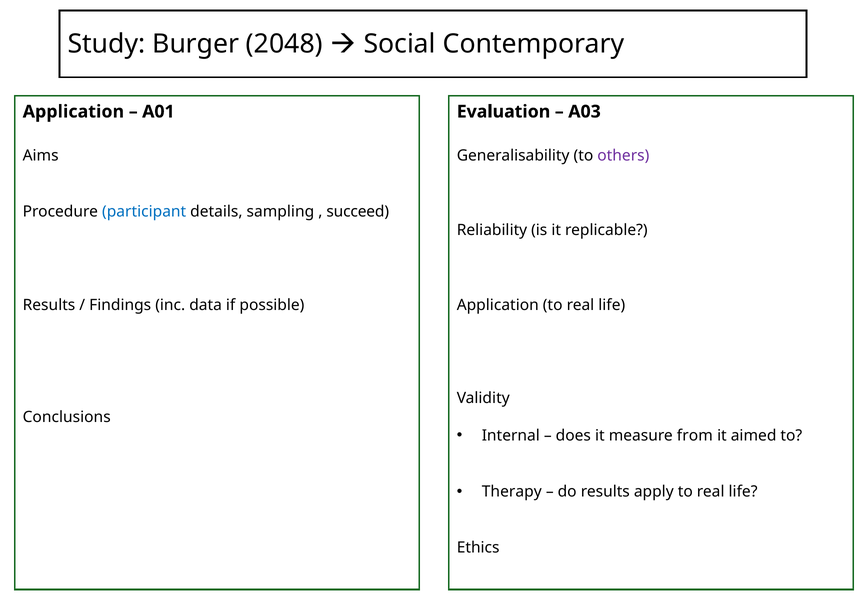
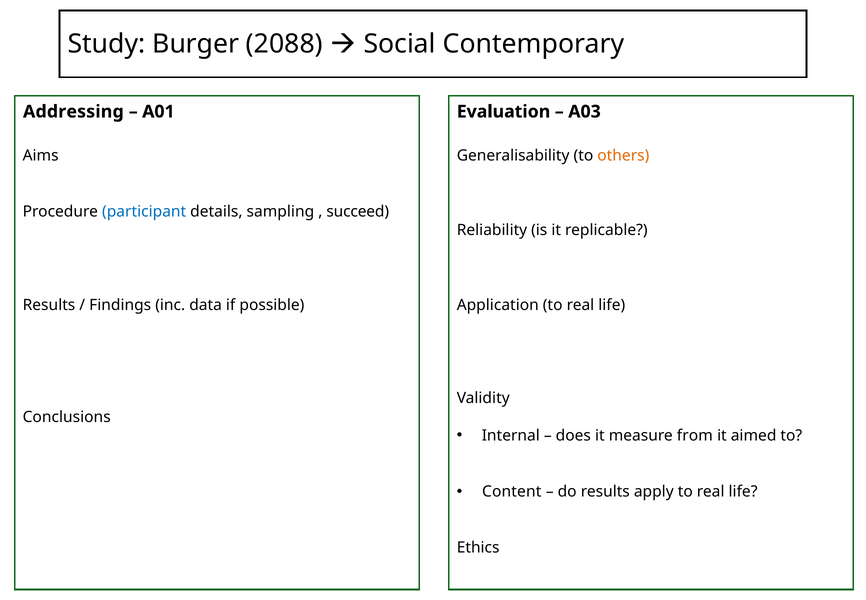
2048: 2048 -> 2088 (284, 44)
Application: Application -> Addressing (73, 112)
others colour: purple -> orange (623, 155)
Therapy: Therapy -> Content (512, 491)
